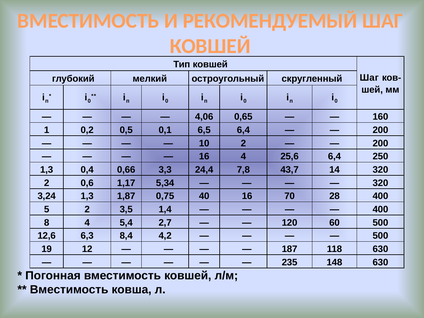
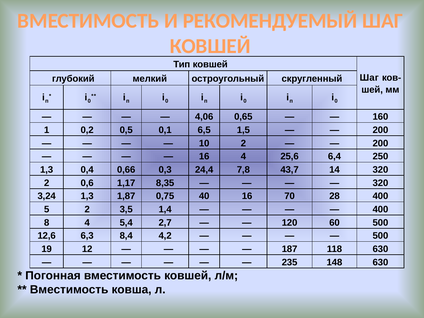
6,5 6,4: 6,4 -> 1,5 (243, 130)
3,3: 3,3 -> 0,3 (165, 170)
5,34: 5,34 -> 8,35 (165, 183)
